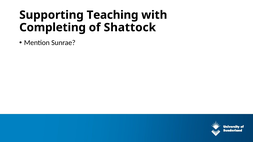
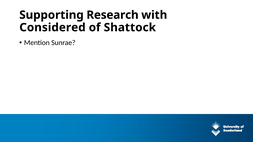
Teaching: Teaching -> Research (113, 15)
Completing: Completing -> Considered (52, 28)
